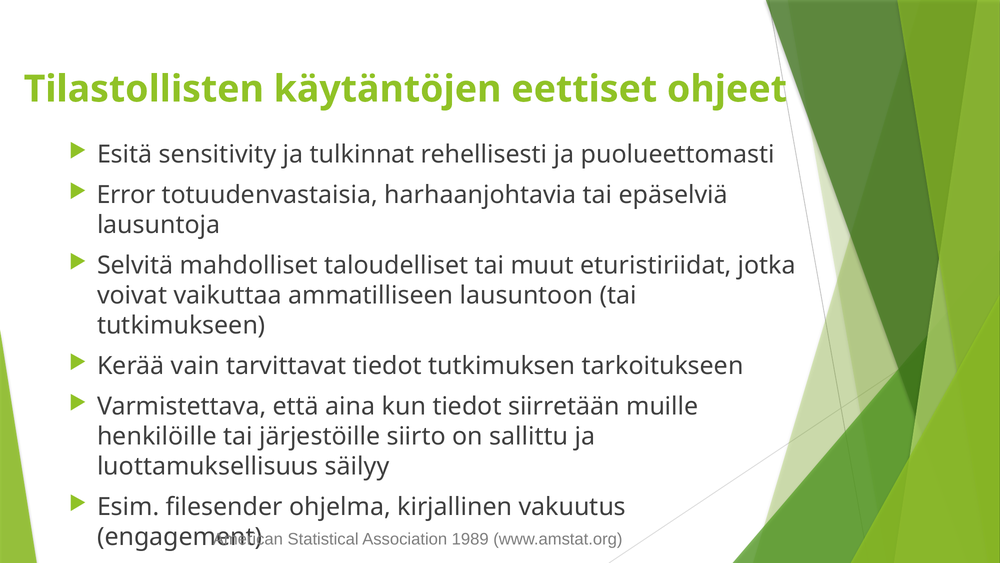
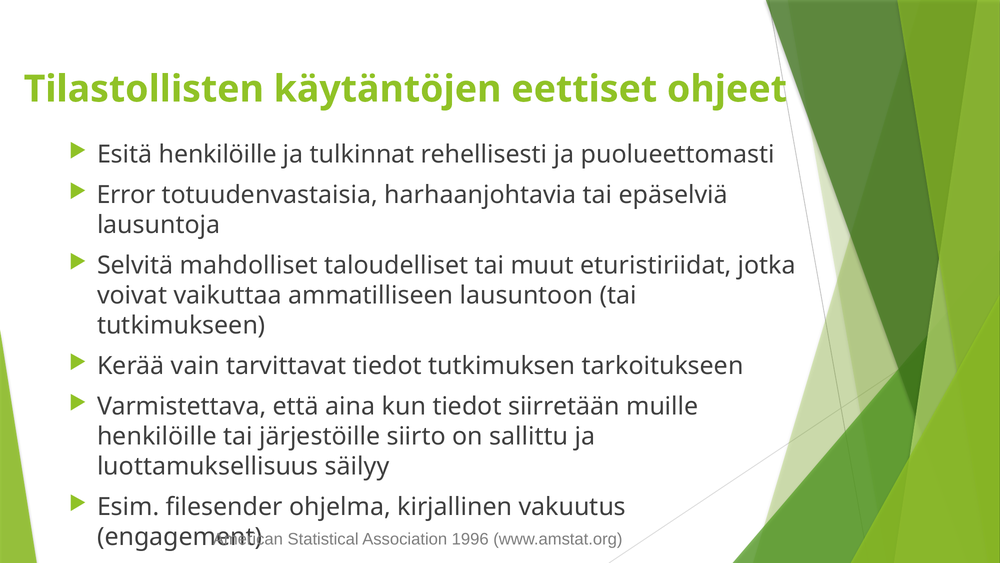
Esitä sensitivity: sensitivity -> henkilöille (218, 154)
1989: 1989 -> 1996 (470, 539)
